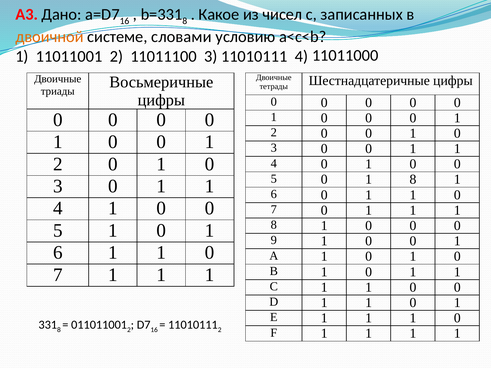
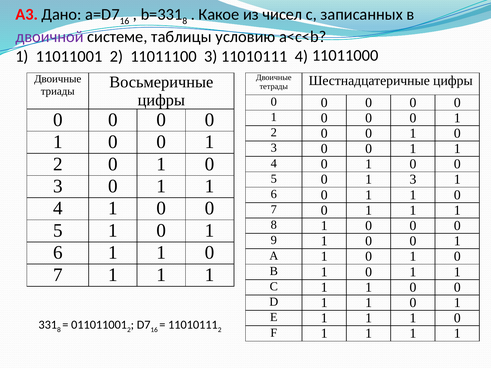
двоичной colour: orange -> purple (50, 37)
словами: словами -> таблицы (182, 37)
0 1 8: 8 -> 3 (413, 180)
